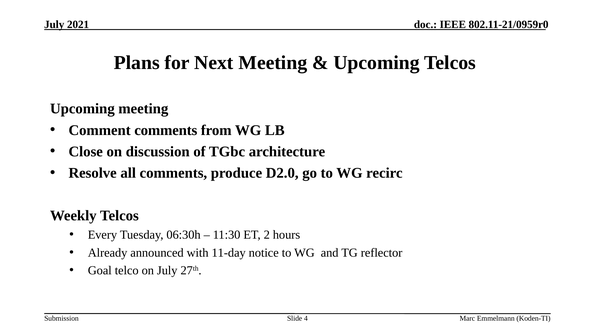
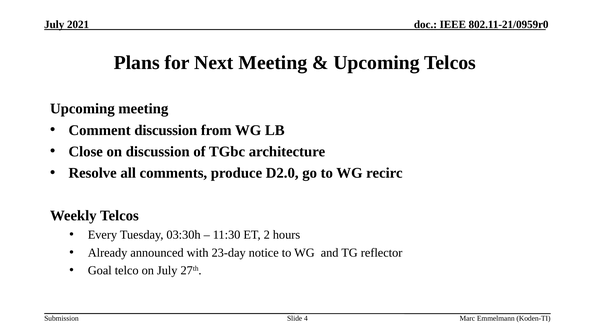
Comment comments: comments -> discussion (166, 130)
06:30h: 06:30h -> 03:30h (184, 235)
11-day: 11-day -> 23-day (229, 253)
